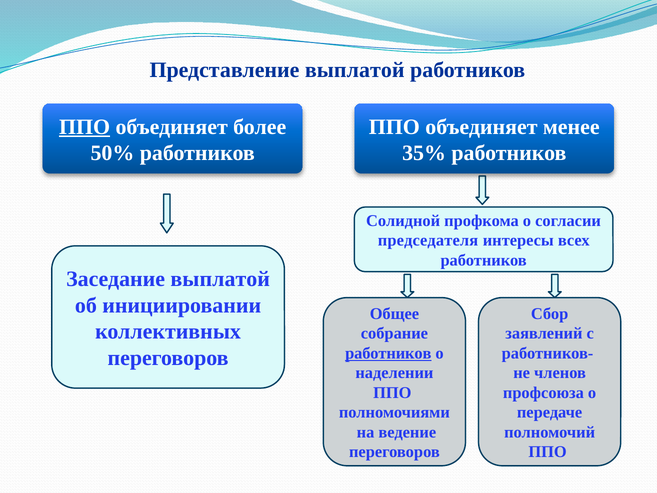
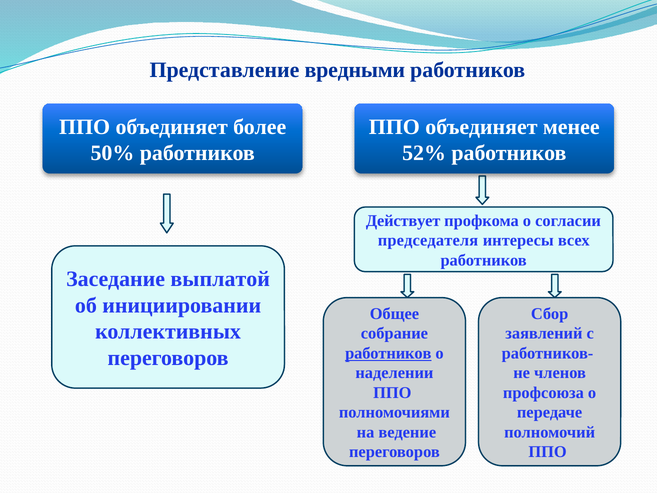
Представление выплатой: выплатой -> вредными (355, 70)
ППО underline: present -> none (85, 127)
35%: 35% -> 52% (424, 153)
Солидной: Солидной -> Действует (403, 221)
